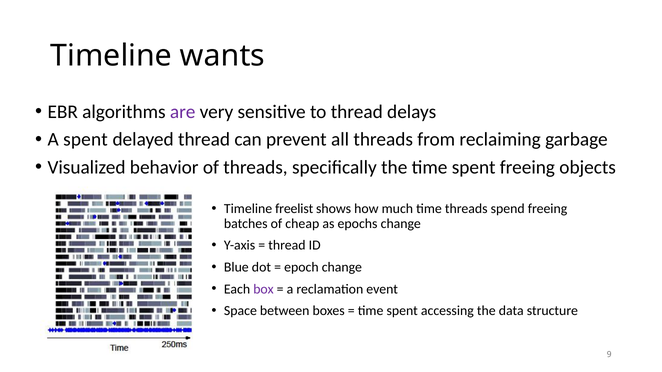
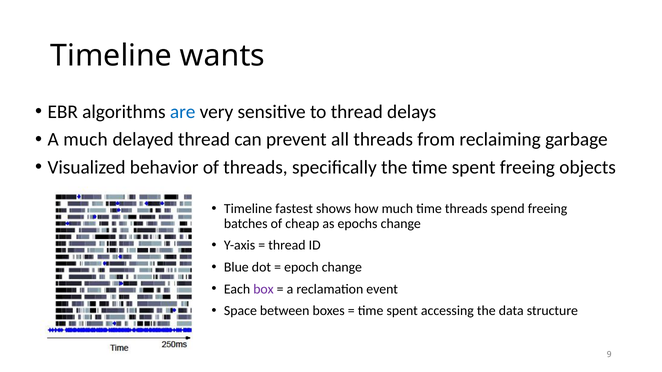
are colour: purple -> blue (183, 112)
A spent: spent -> much (85, 140)
freelist: freelist -> fastest (294, 209)
